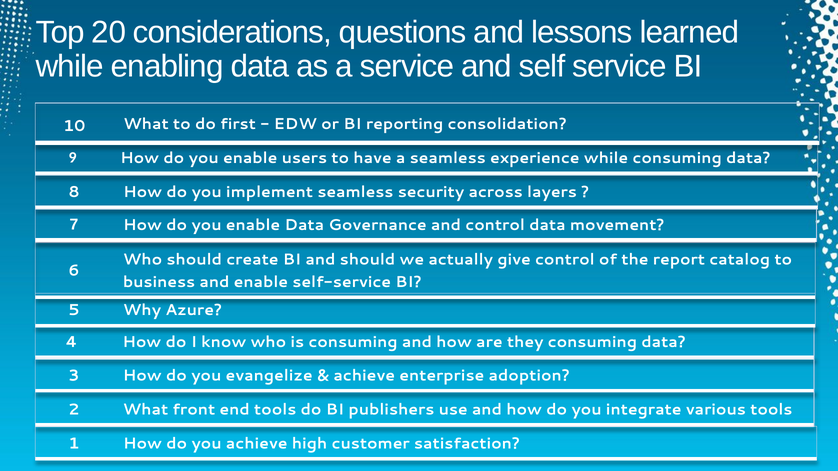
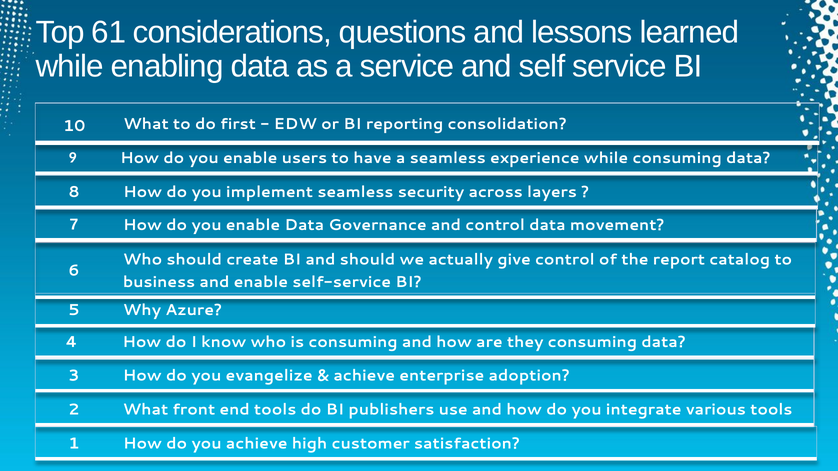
20: 20 -> 61 (109, 32)
